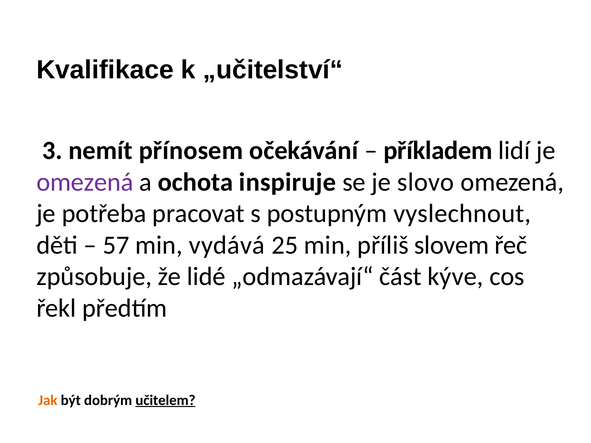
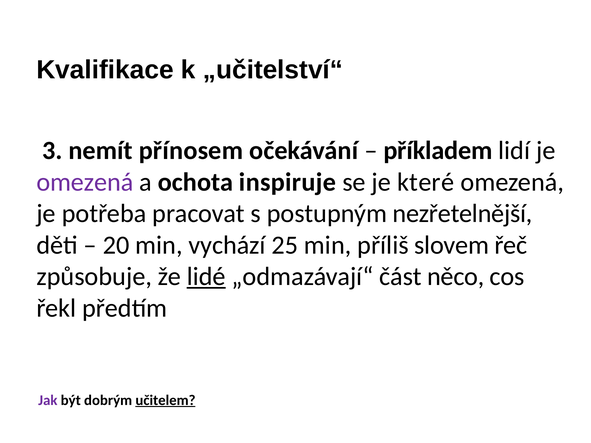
slovo: slovo -> které (426, 182)
vyslechnout: vyslechnout -> nezřetelnější (462, 214)
57: 57 -> 20 (116, 245)
vydává: vydává -> vychází (227, 245)
lidé underline: none -> present (206, 277)
kýve: kýve -> něco (456, 277)
Jak colour: orange -> purple (48, 400)
